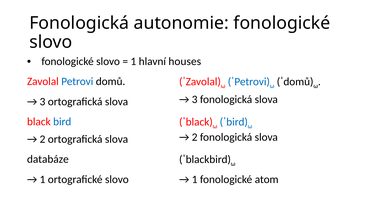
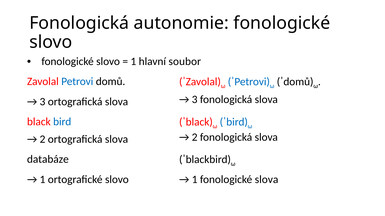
houses: houses -> soubor (185, 62)
fonologické atom: atom -> slova (267, 180)
